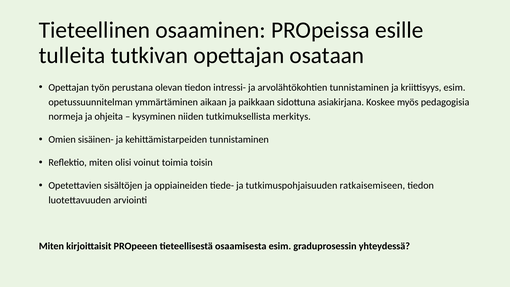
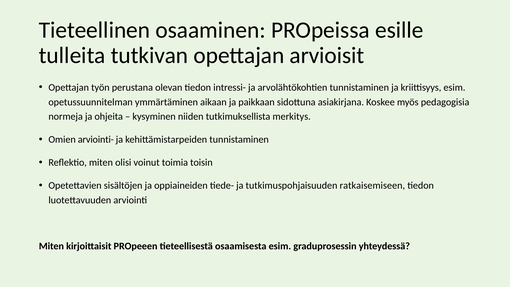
osataan: osataan -> arvioisit (327, 55)
sisäinen-: sisäinen- -> arviointi- (96, 140)
